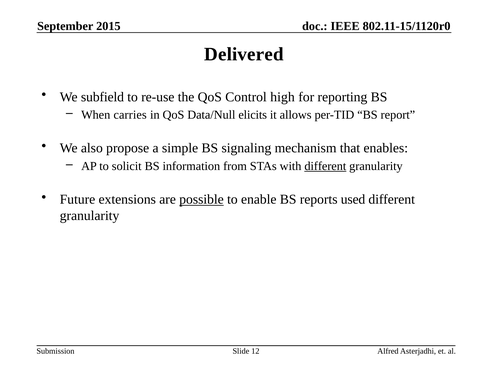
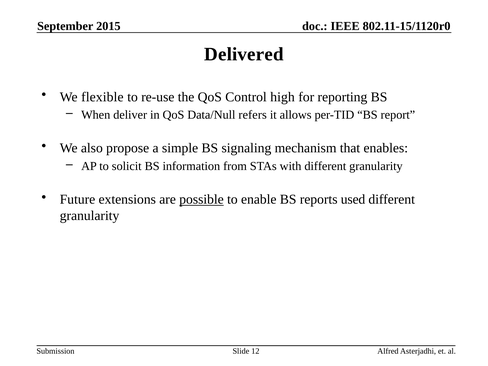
subfield: subfield -> flexible (102, 97)
carries: carries -> deliver (130, 115)
elicits: elicits -> refers (253, 115)
different underline: present -> none (325, 166)
